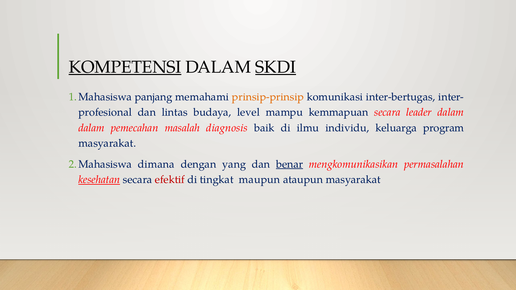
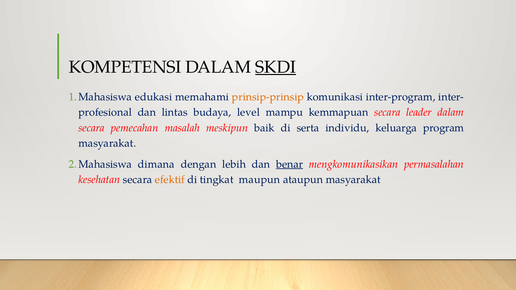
KOMPETENSI underline: present -> none (125, 67)
panjang: panjang -> edukasi (154, 97)
inter-bertugas: inter-bertugas -> inter-program (401, 97)
dalam: dalam -> secara (92, 128)
diagnosis: diagnosis -> meskipun (227, 128)
ilmu: ilmu -> serta (308, 128)
yang: yang -> lebih (234, 164)
kesehatan underline: present -> none (99, 180)
efektif colour: red -> orange (170, 180)
